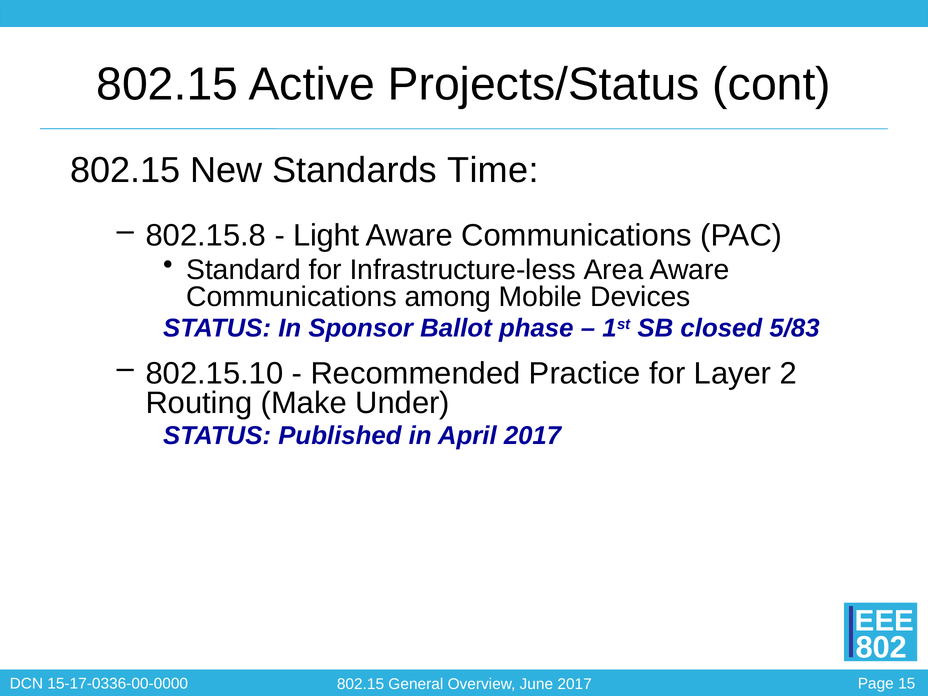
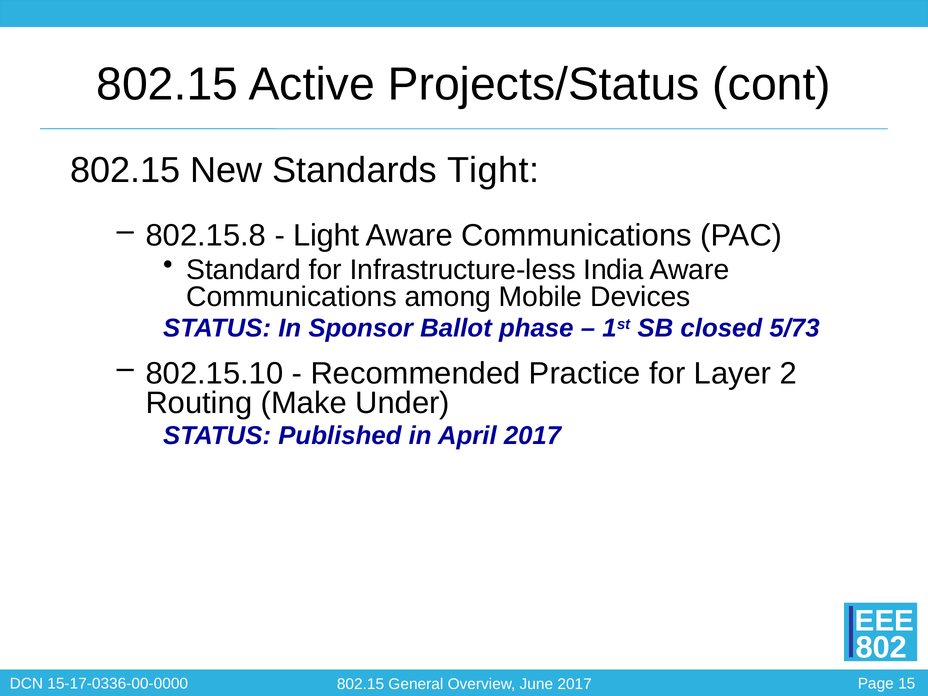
Time: Time -> Tight (493, 170)
Area: Area -> India (614, 270)
5/83: 5/83 -> 5/73 (795, 328)
